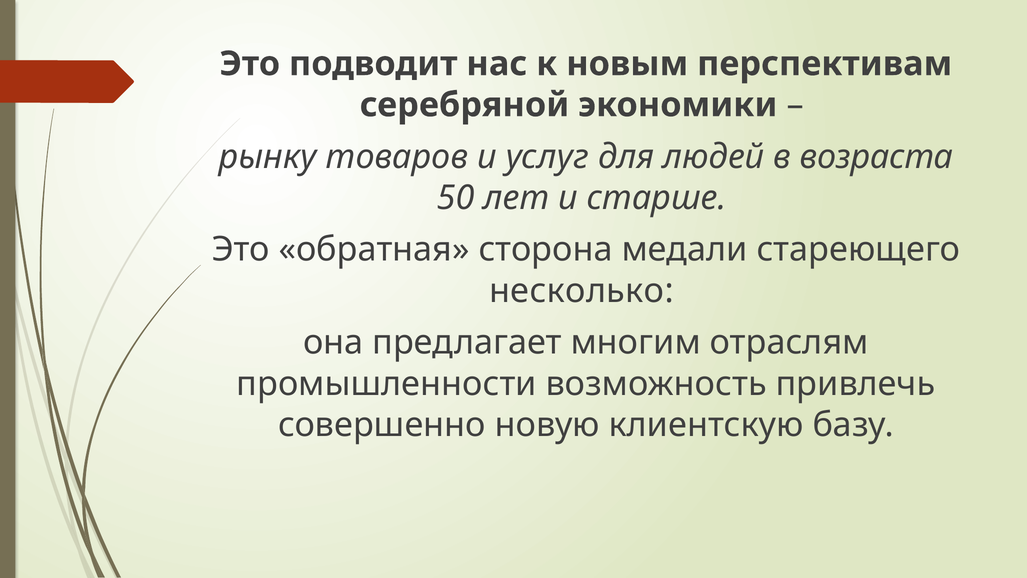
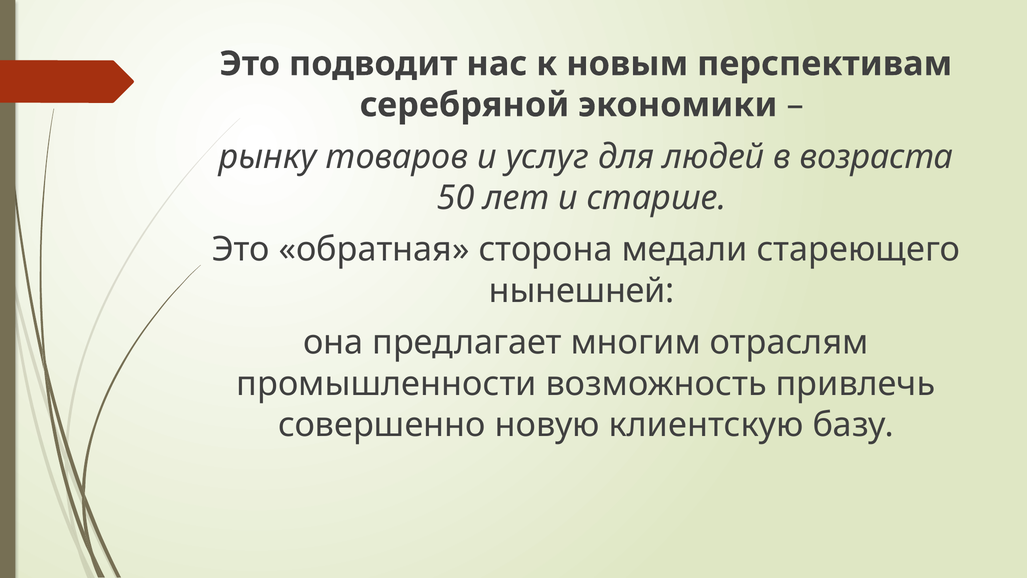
несколько: несколько -> нынешней (582, 291)
